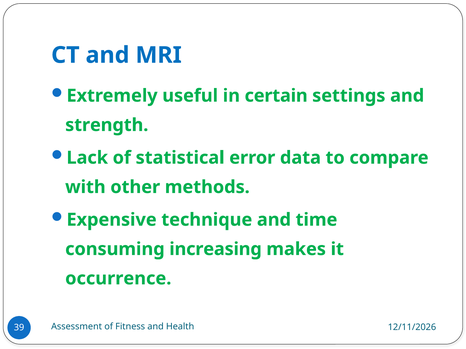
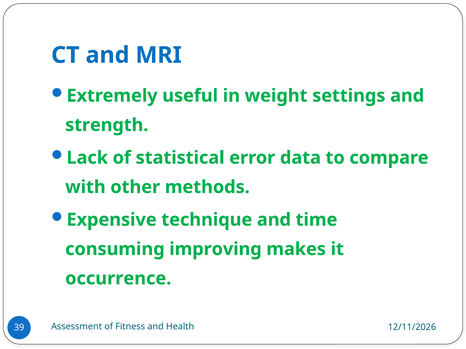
certain: certain -> weight (276, 96)
increasing: increasing -> improving (216, 249)
